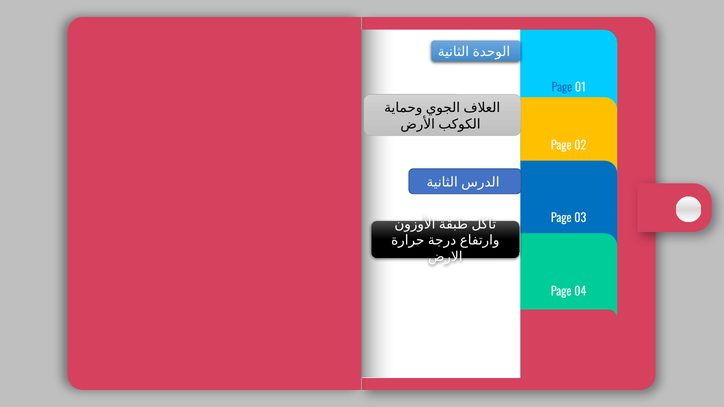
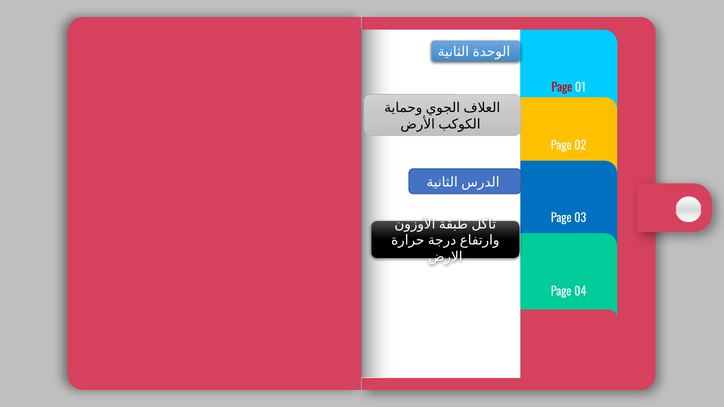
Page colour: blue -> red (562, 88)
